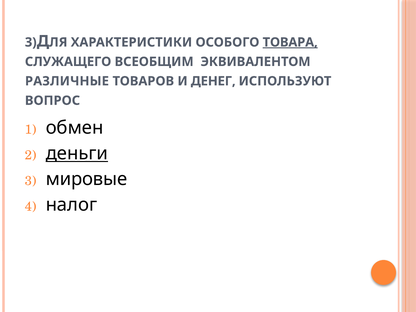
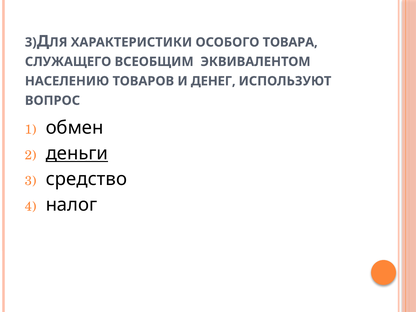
ТОВАРА underline: present -> none (290, 42)
РАЗЛИЧНЫЕ: РАЗЛИЧНЫЕ -> НАСЕЛЕНИЮ (67, 81)
мировые: мировые -> средство (86, 179)
